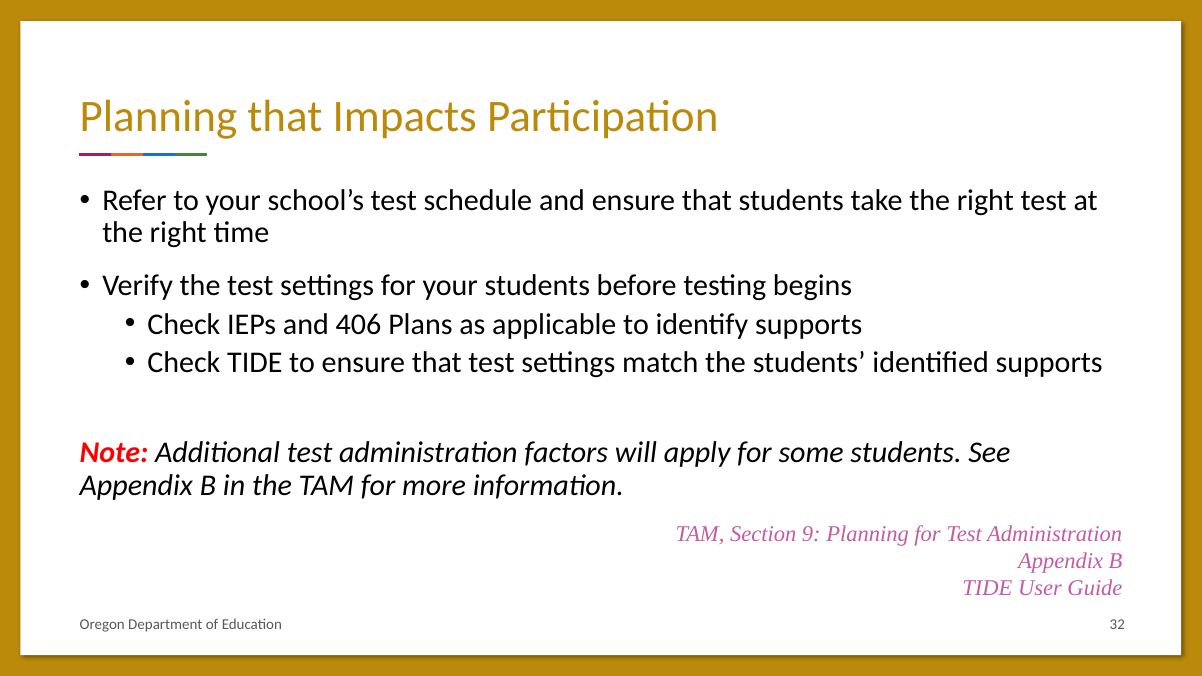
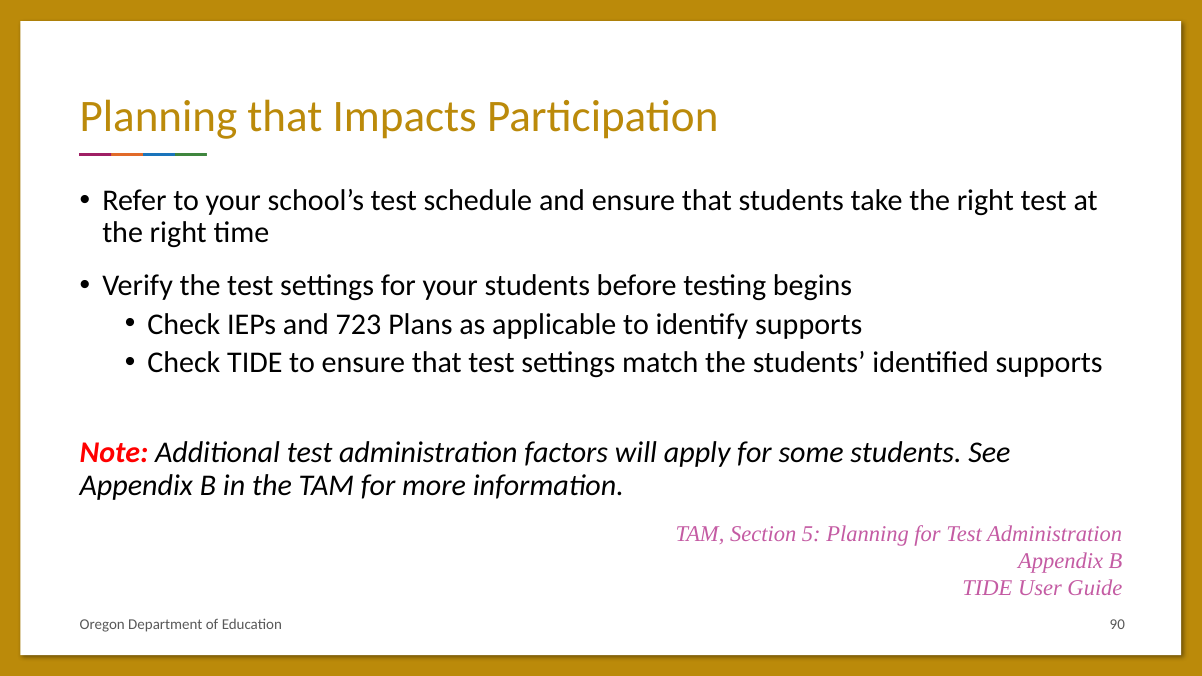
406: 406 -> 723 (359, 324)
9: 9 -> 5 (811, 534)
32: 32 -> 90 (1117, 624)
